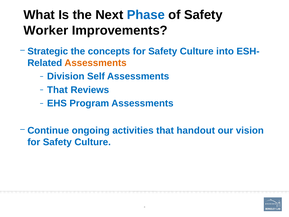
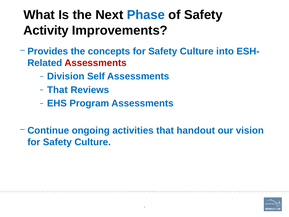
Worker: Worker -> Activity (46, 30)
Strategic: Strategic -> Provides (48, 51)
Assessments colour: orange -> red (96, 63)
